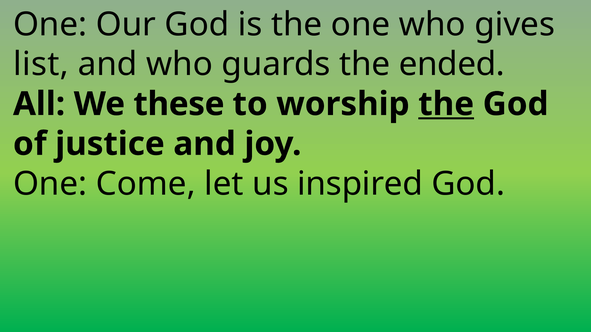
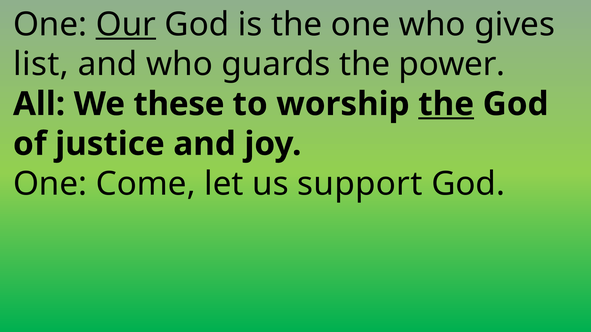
Our underline: none -> present (126, 24)
ended: ended -> power (452, 64)
inspired: inspired -> support (360, 184)
